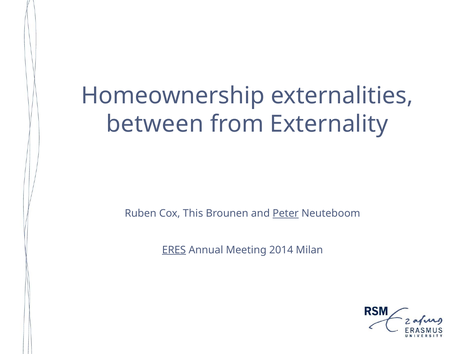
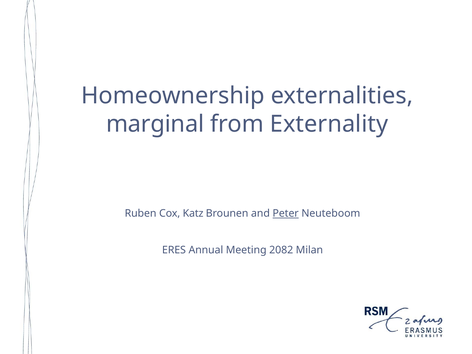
between: between -> marginal (155, 124)
This: This -> Katz (193, 213)
ERES underline: present -> none (174, 250)
2014: 2014 -> 2082 (281, 250)
